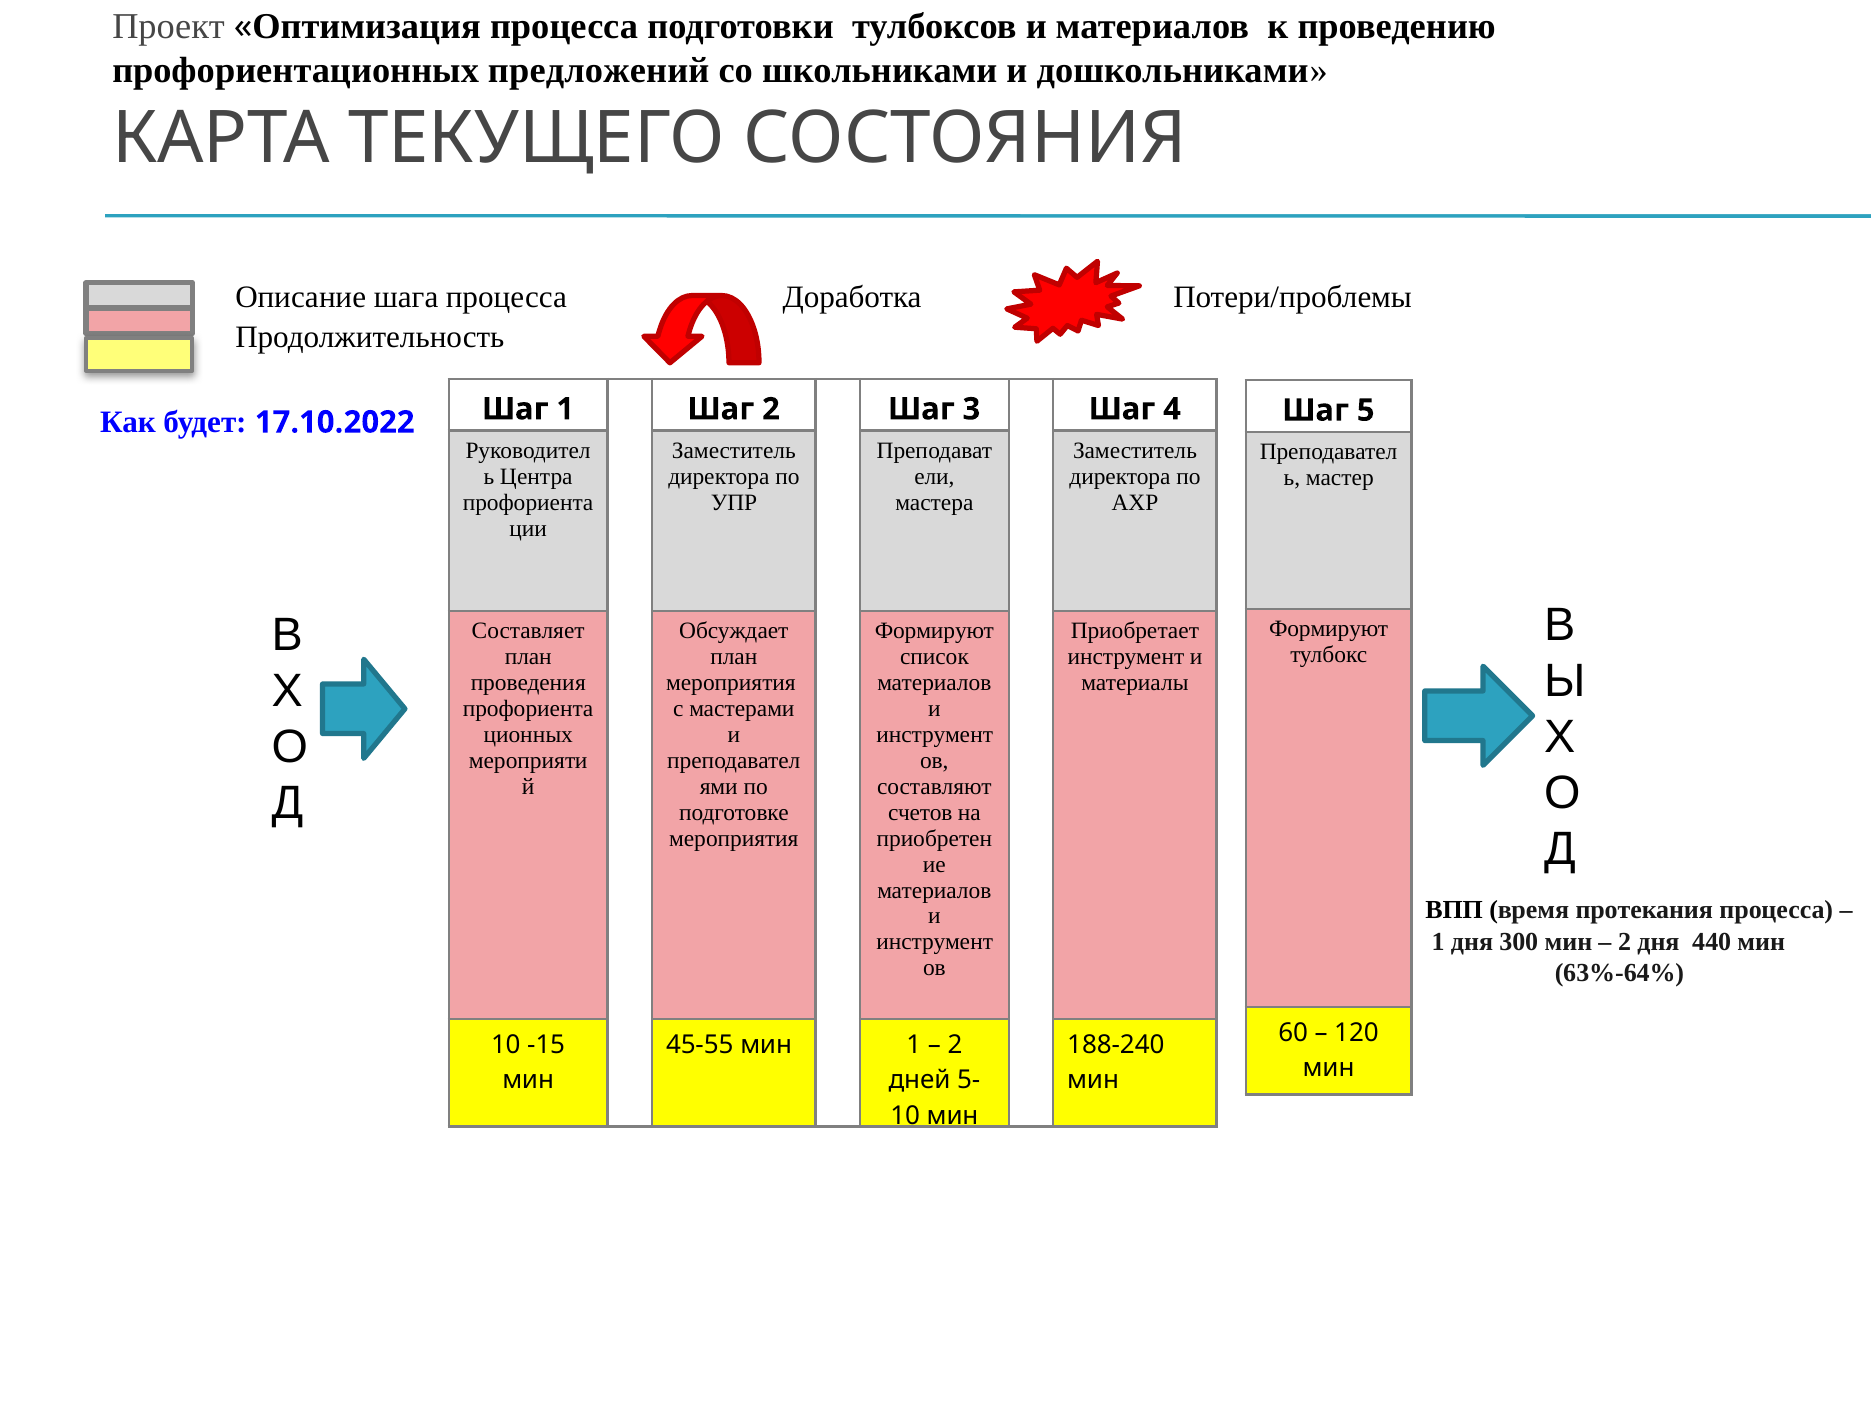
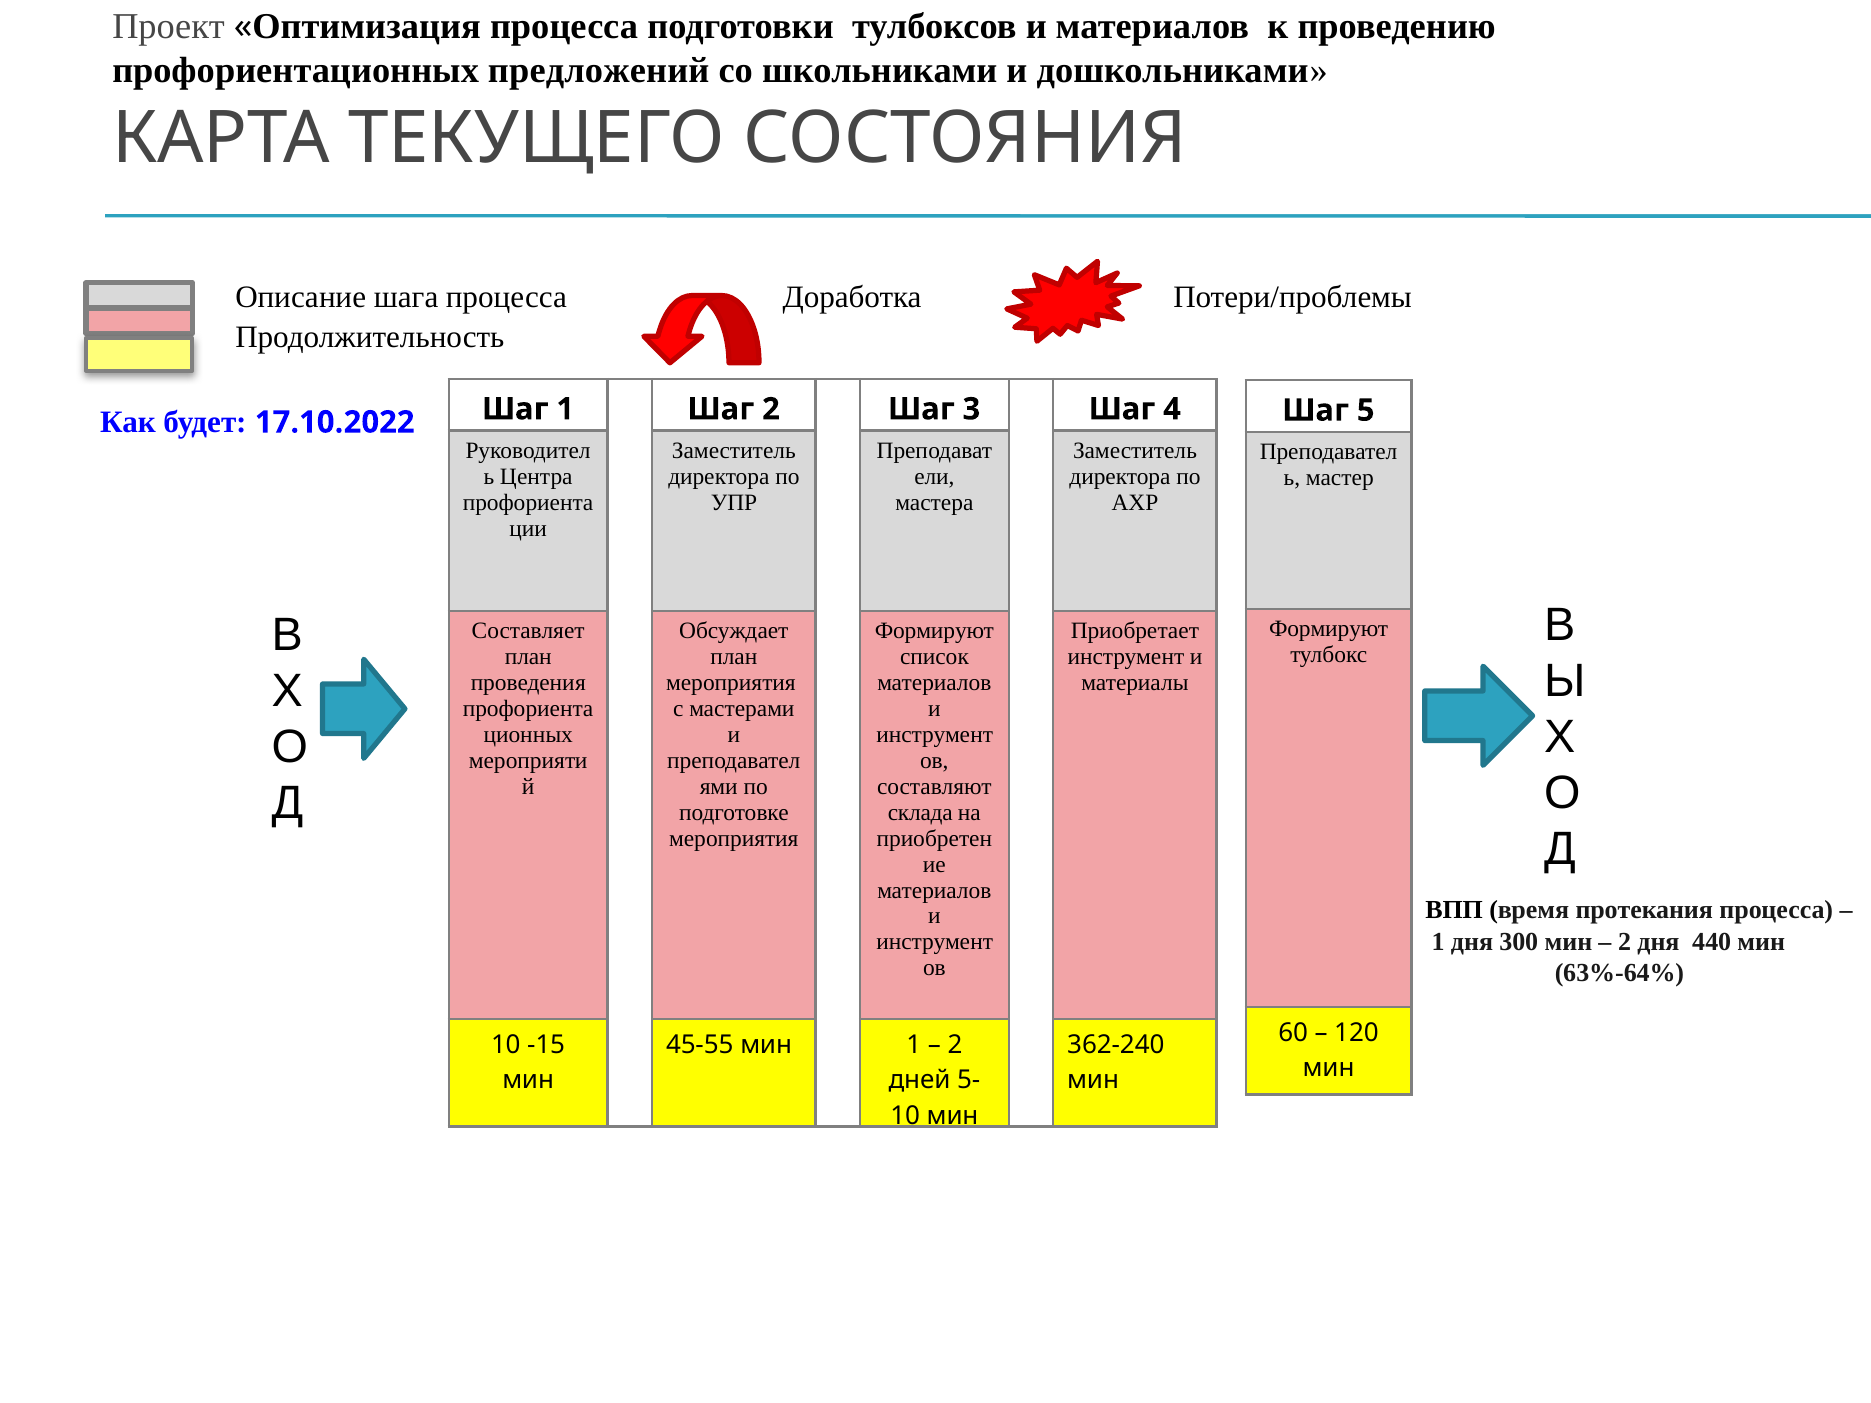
счетов: счетов -> склада (920, 813)
188-240: 188-240 -> 362-240 (1116, 1045)
